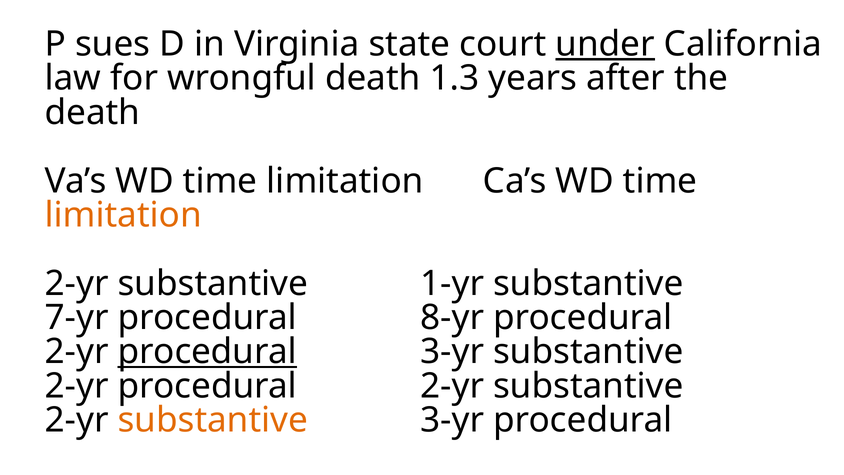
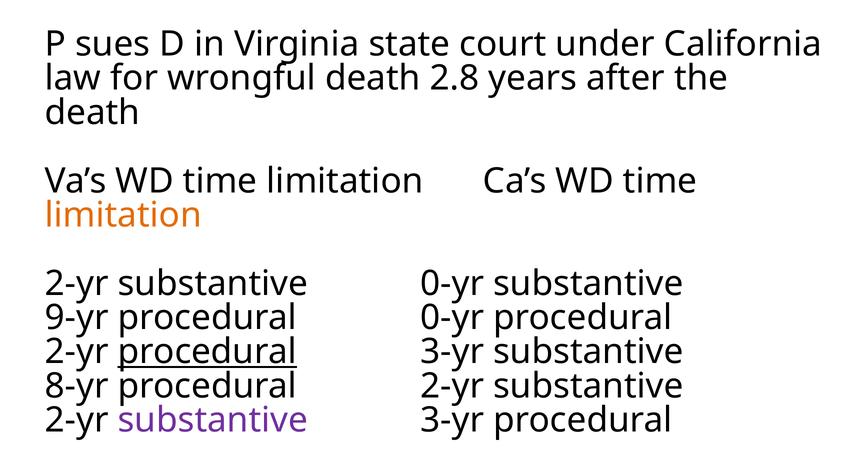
under underline: present -> none (605, 44)
1.3: 1.3 -> 2.8 (454, 78)
substantive 1-yr: 1-yr -> 0-yr (452, 283)
7-yr: 7-yr -> 9-yr (77, 317)
procedural 8-yr: 8-yr -> 0-yr (452, 317)
2-yr: 2-yr -> 8-yr (77, 386)
substantive colour: orange -> purple (213, 420)
